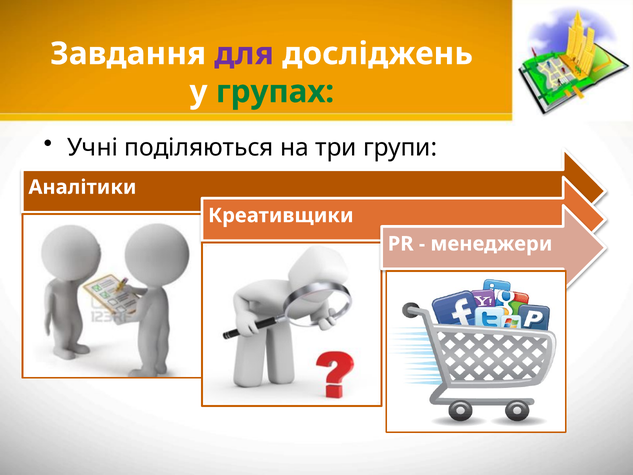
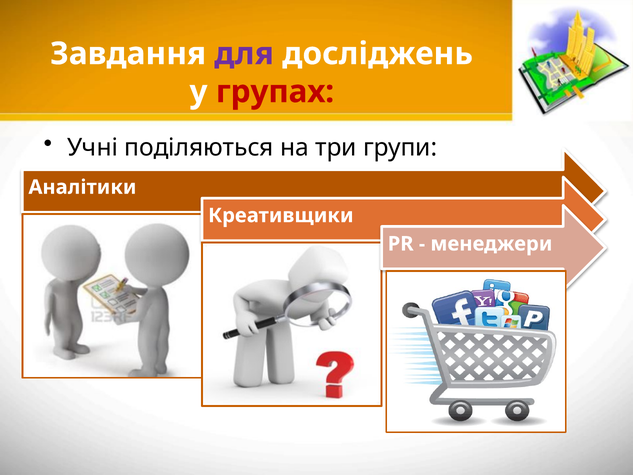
групах colour: green -> red (275, 92)
